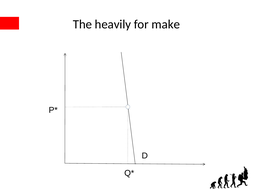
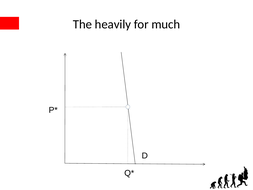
make: make -> much (166, 24)
